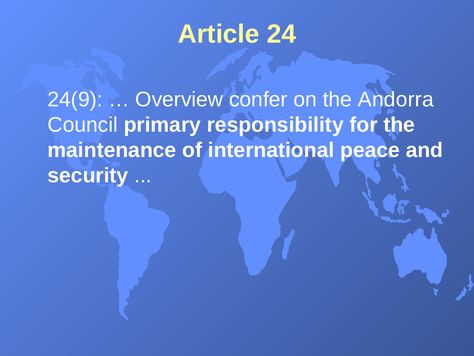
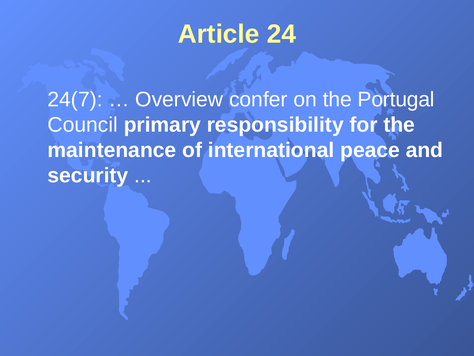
24(9: 24(9 -> 24(7 (75, 99)
Andorra: Andorra -> Portugal (396, 99)
